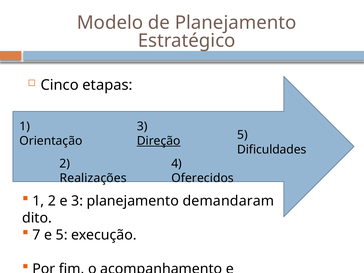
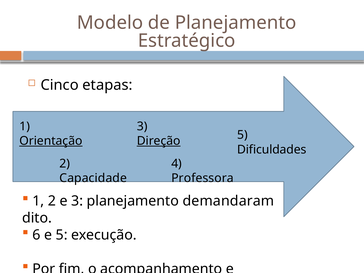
Orientação underline: none -> present (51, 141)
Realizações: Realizações -> Capacidade (93, 178)
Oferecidos: Oferecidos -> Professora (202, 178)
7: 7 -> 6 (36, 235)
